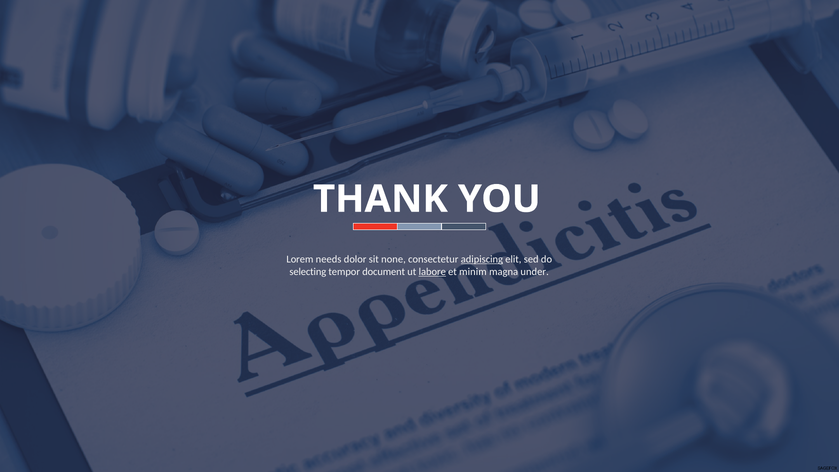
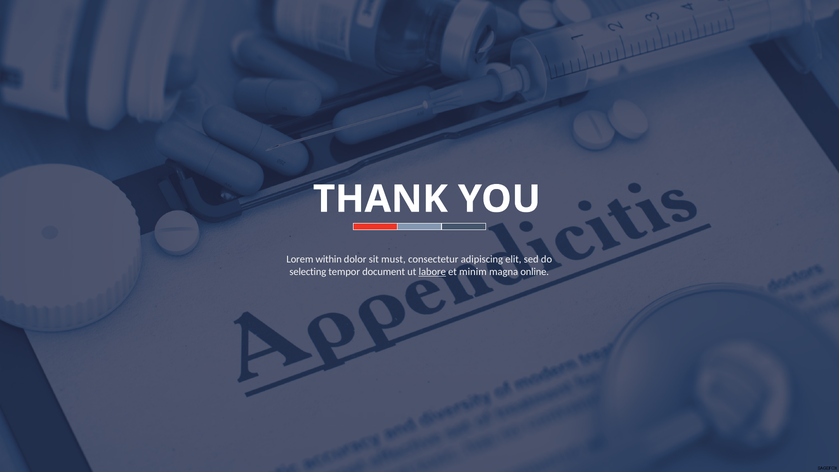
needs: needs -> within (329, 259)
none: none -> must (393, 259)
adipiscing underline: present -> none (482, 259)
under: under -> online (535, 272)
